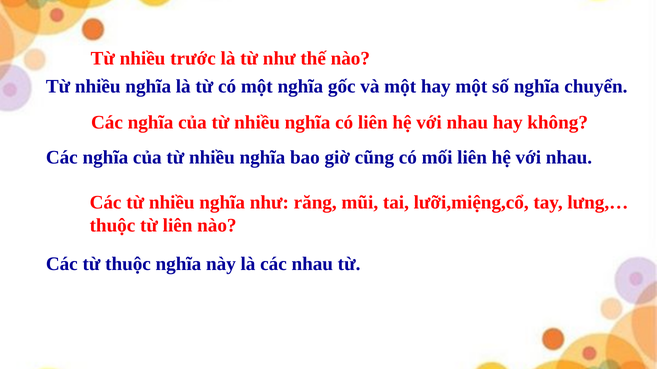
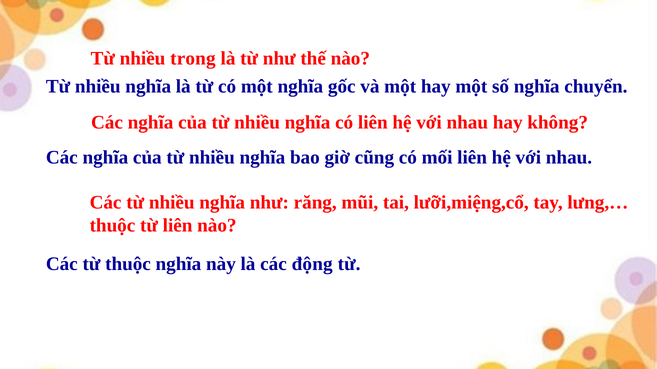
trước: trước -> trong (193, 59)
các nhau: nhau -> động (312, 264)
